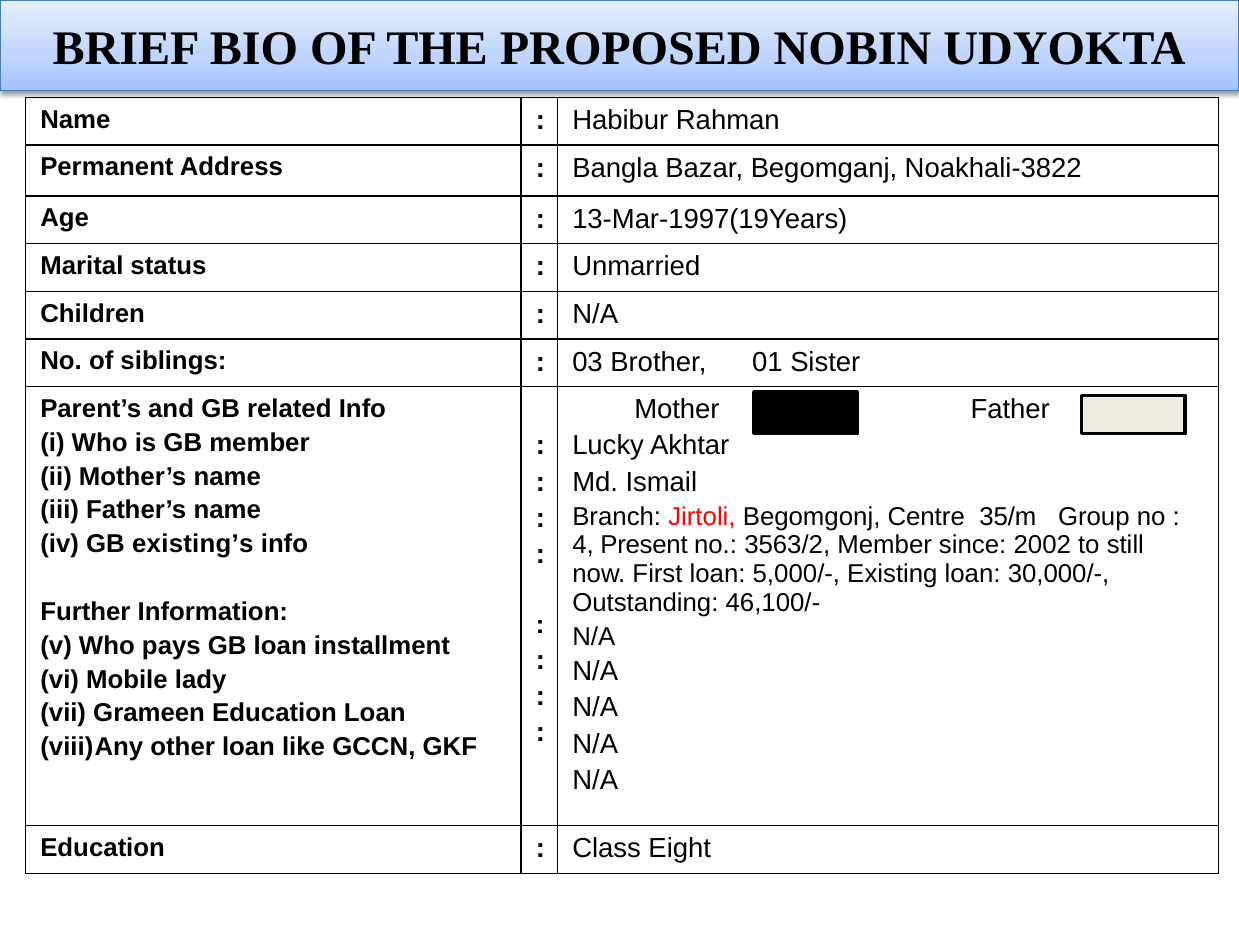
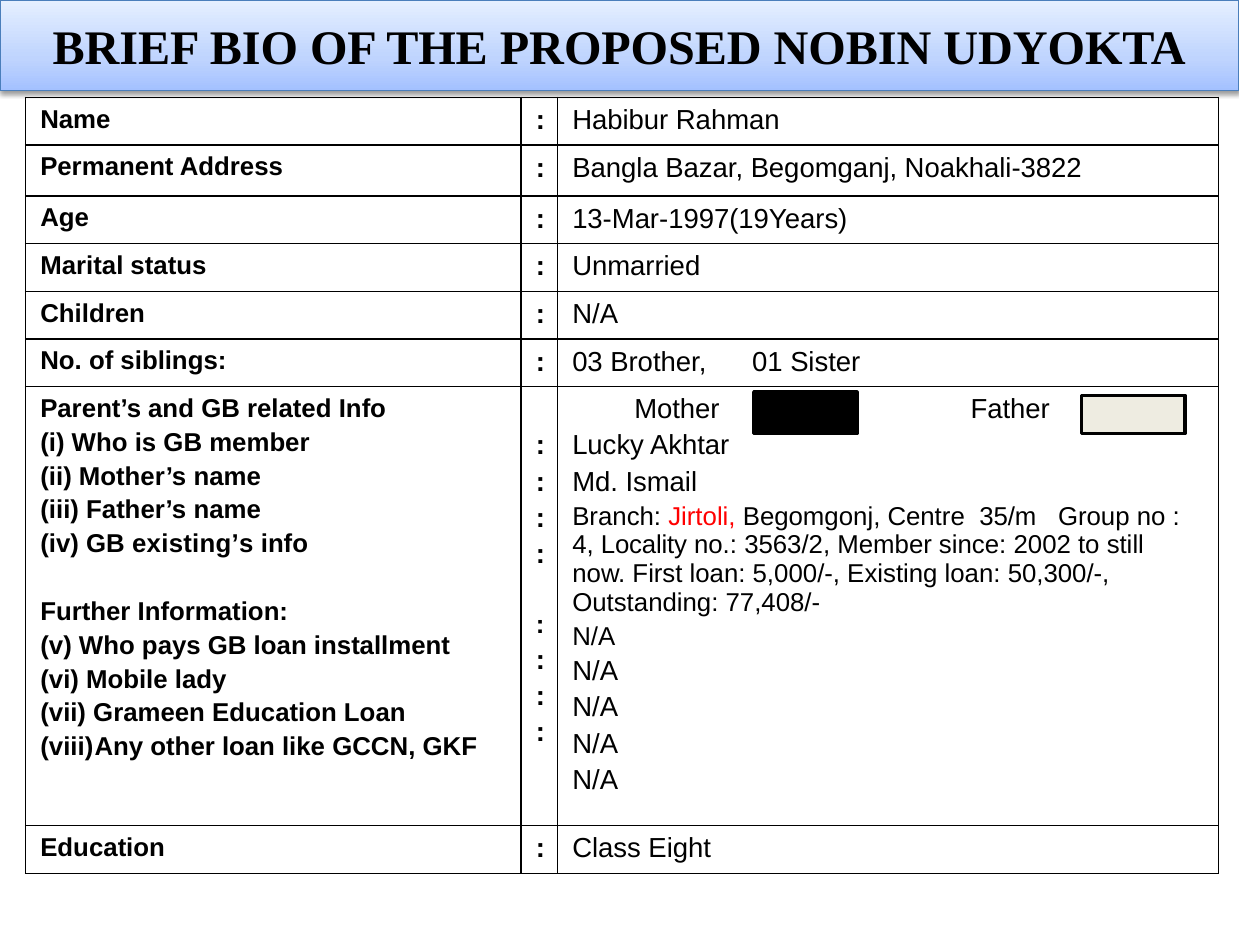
Present: Present -> Locality (644, 546)
30,000/-: 30,000/- -> 50,300/- (1059, 574)
46,100/-: 46,100/- -> 77,408/- (773, 603)
